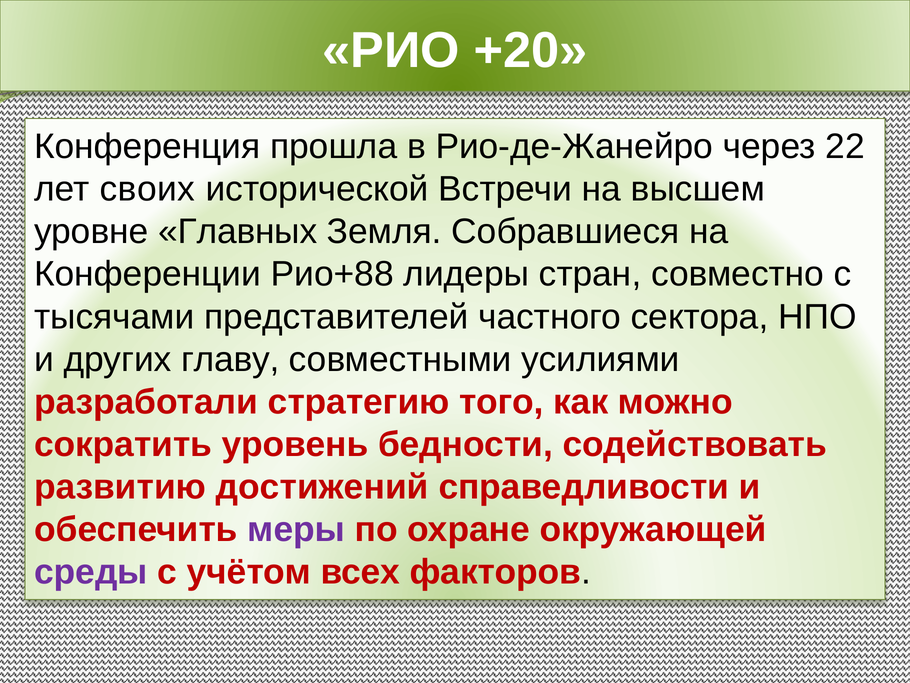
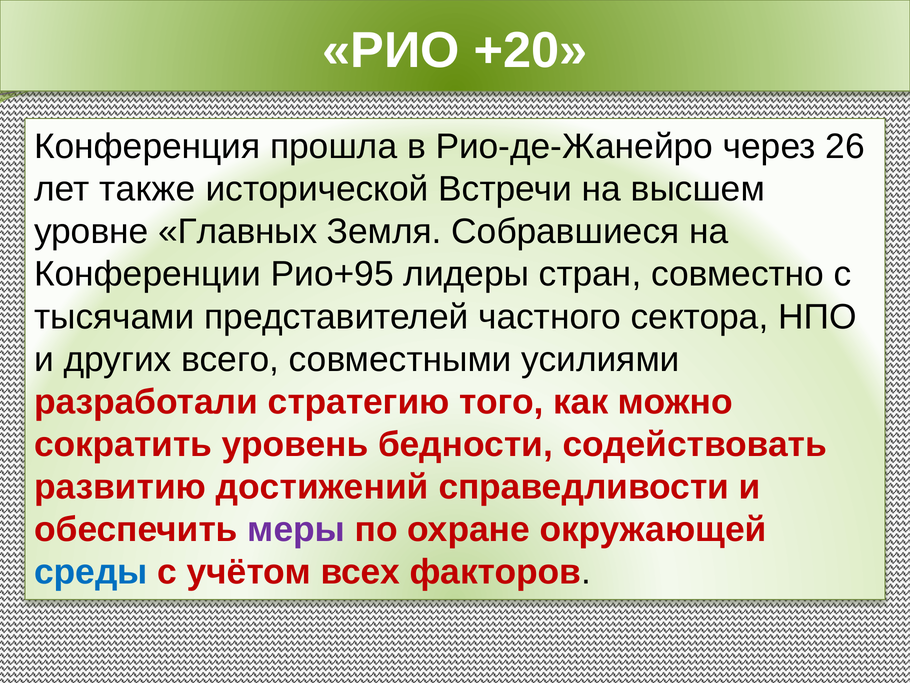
22: 22 -> 26 (845, 147)
своих: своих -> также (147, 189)
Рио+88: Рио+88 -> Рио+95 (332, 274)
главу: главу -> всего (230, 359)
среды colour: purple -> blue (91, 572)
